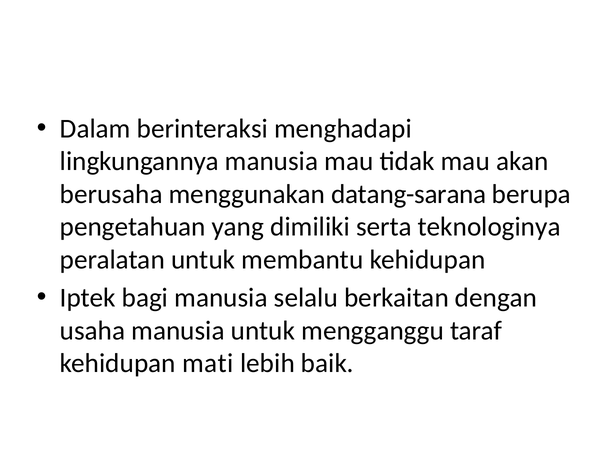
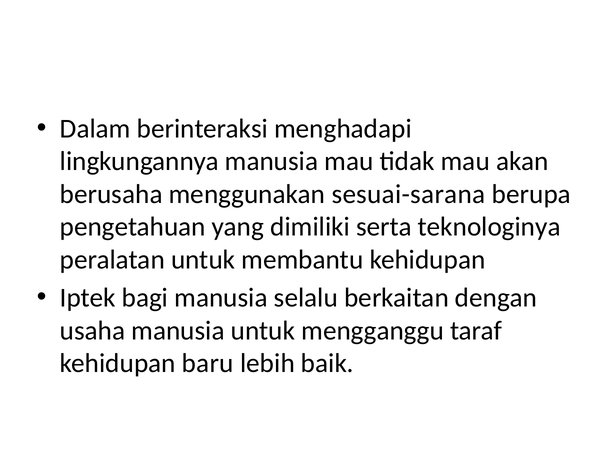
datang-sarana: datang-sarana -> sesuai-sarana (408, 194)
mati: mati -> baru (208, 363)
